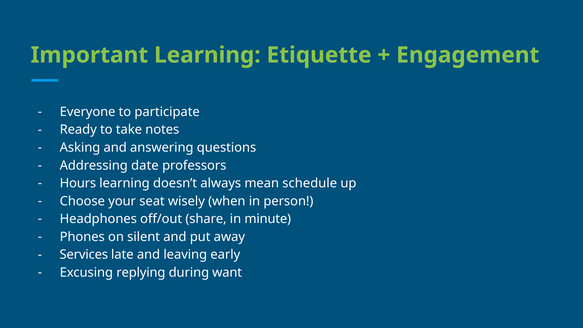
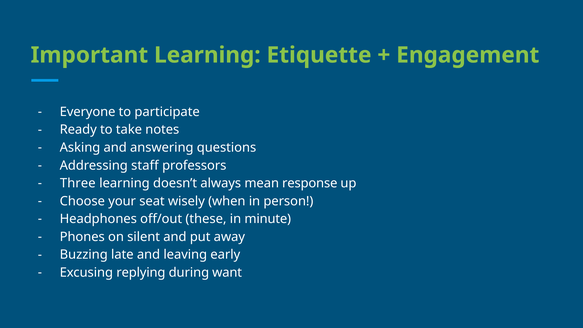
date: date -> staff (145, 165)
Hours: Hours -> Three (78, 183)
schedule: schedule -> response (310, 183)
share: share -> these (206, 219)
Services: Services -> Buzzing (84, 255)
